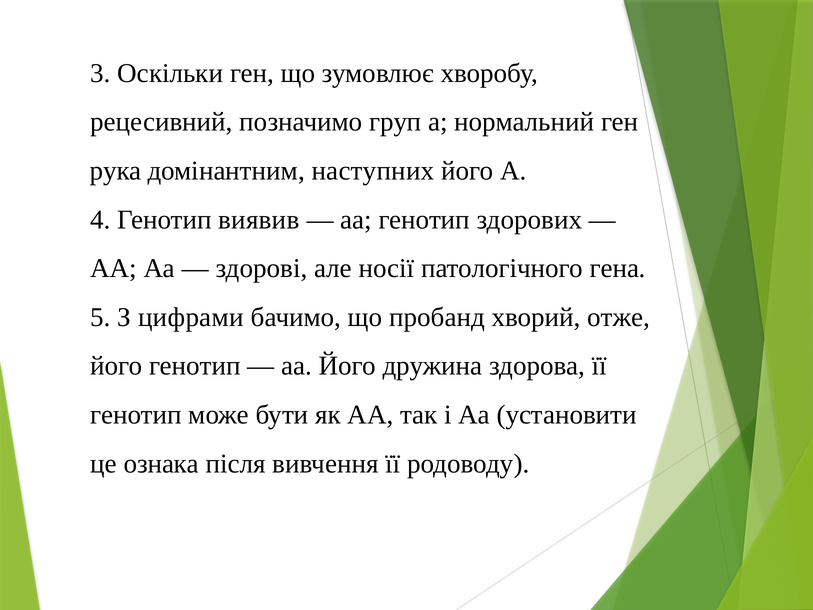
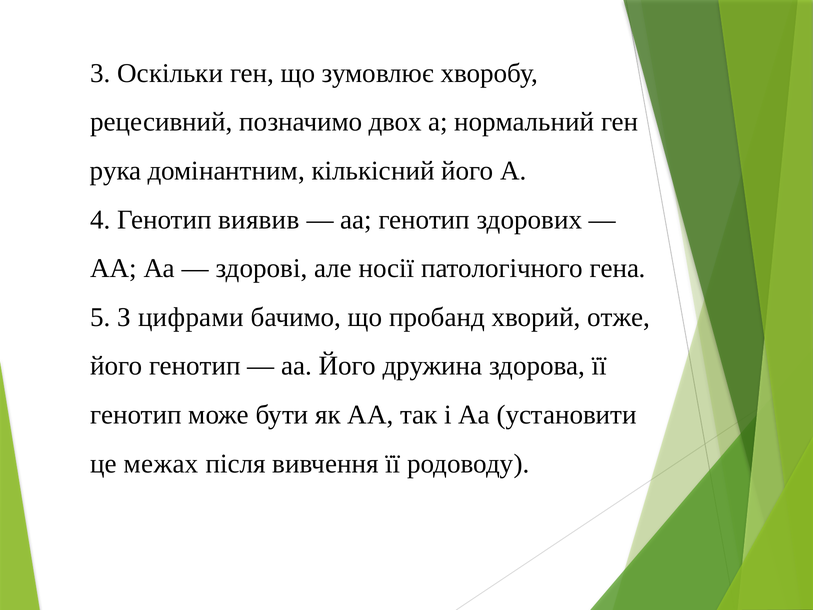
груп: груп -> двох (395, 122)
наступних: наступних -> кількісний (373, 171)
ознака: ознака -> межах (161, 463)
